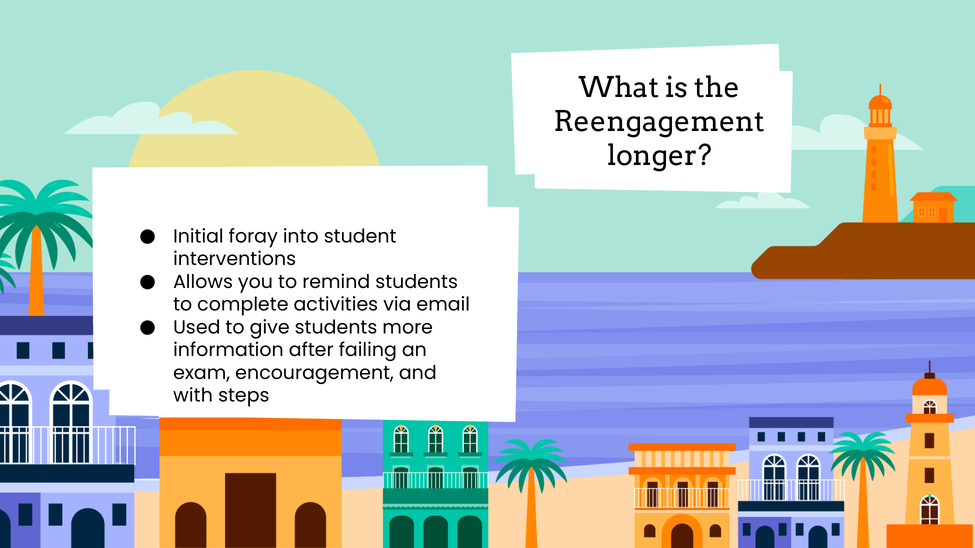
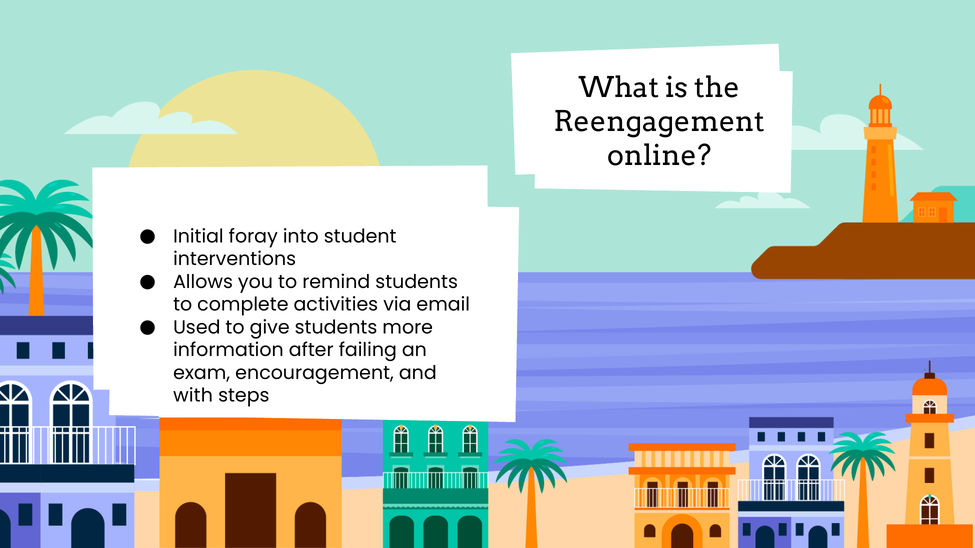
longer: longer -> online (659, 156)
